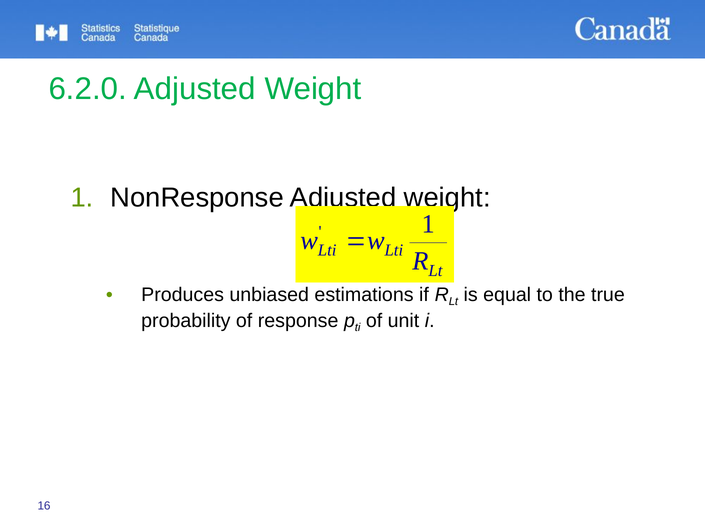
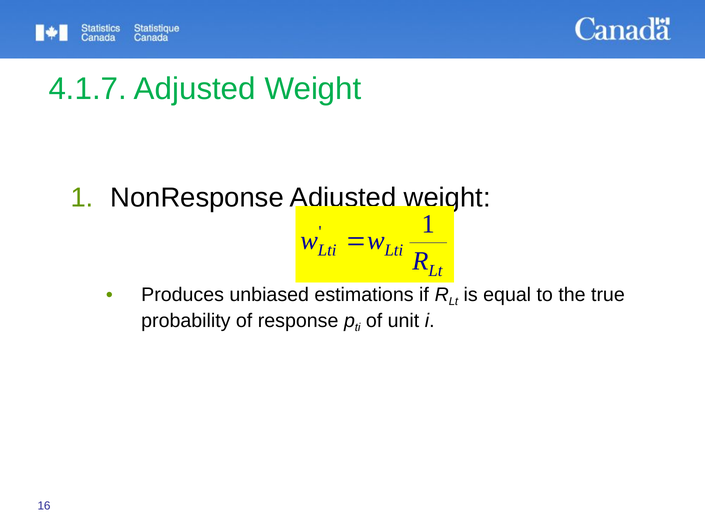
6.2.0: 6.2.0 -> 4.1.7 (88, 89)
